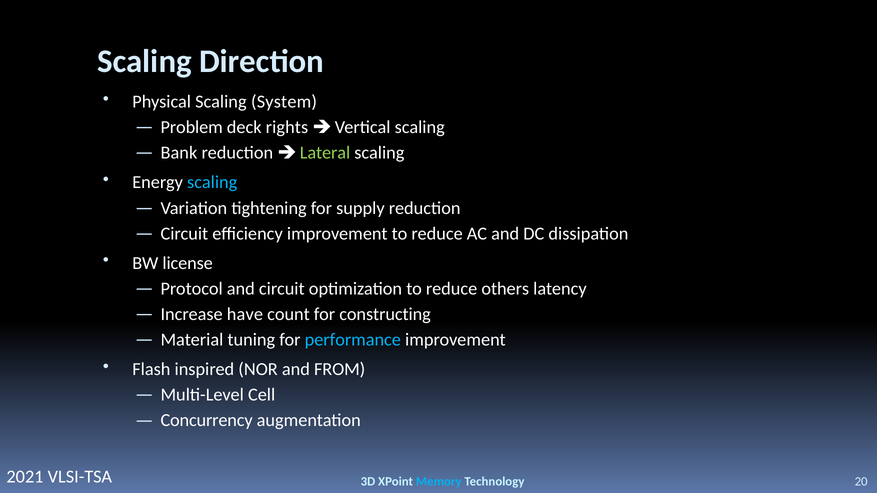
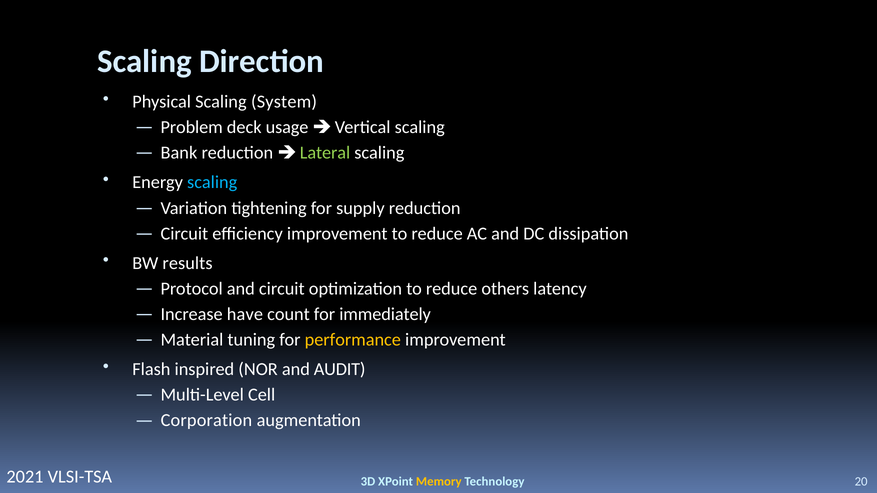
rights: rights -> usage (287, 127)
license: license -> results (188, 263)
constructing: constructing -> immediately (385, 315)
performance colour: light blue -> yellow (353, 340)
FROM: FROM -> AUDIT (340, 370)
Concurrency: Concurrency -> Corporation (206, 421)
Memory colour: light blue -> yellow (439, 482)
